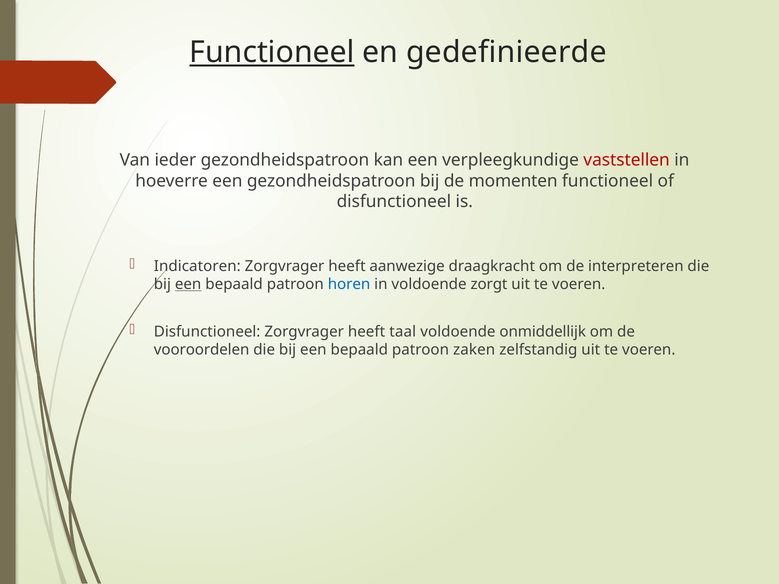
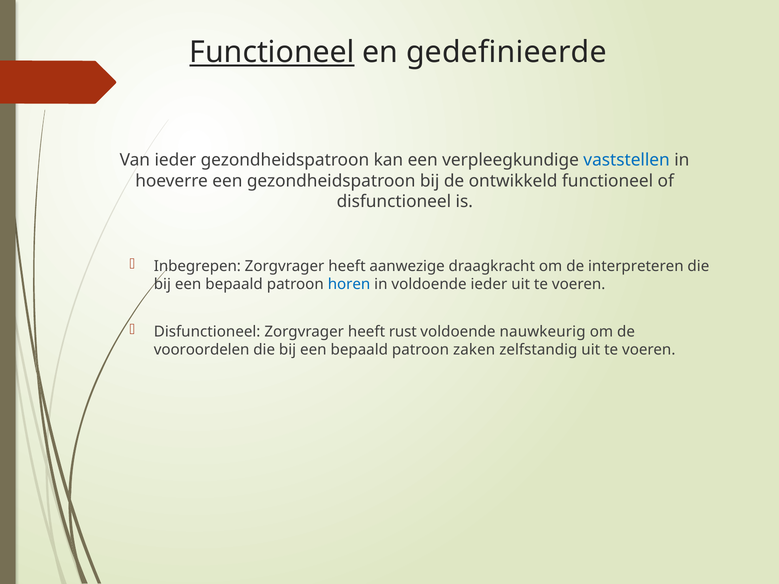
vaststellen colour: red -> blue (627, 160)
momenten: momenten -> ontwikkeld (513, 181)
Indicatoren: Indicatoren -> Inbegrepen (197, 266)
een underline: present -> none (188, 284)
voldoende zorgt: zorgt -> ieder (489, 284)
taal: taal -> rust (403, 332)
onmiddellijk: onmiddellijk -> nauwkeurig (543, 332)
